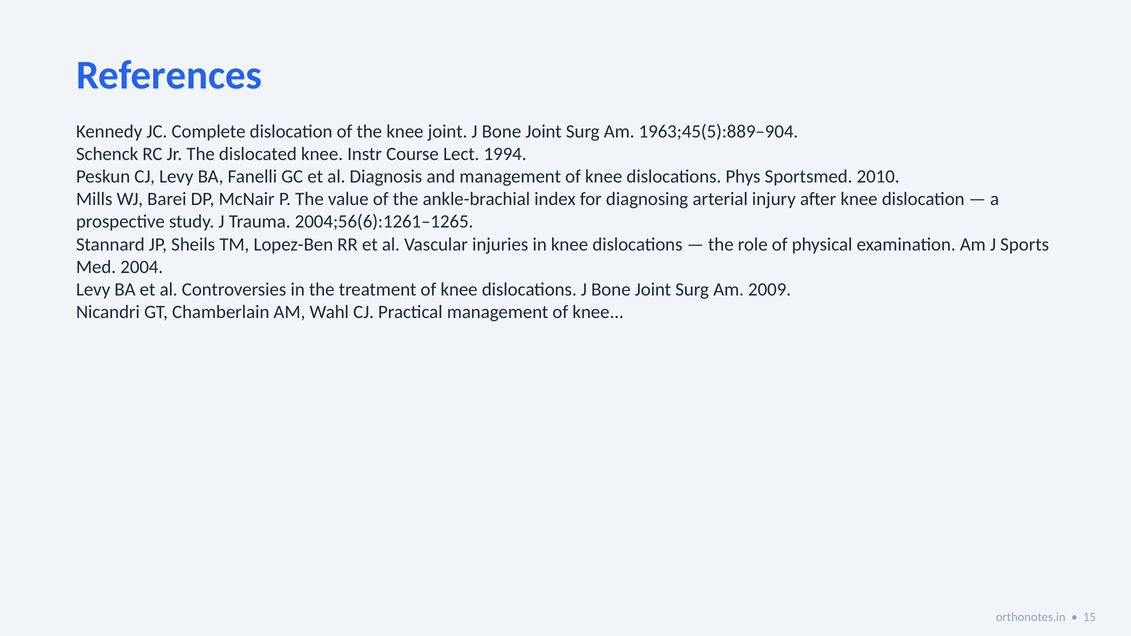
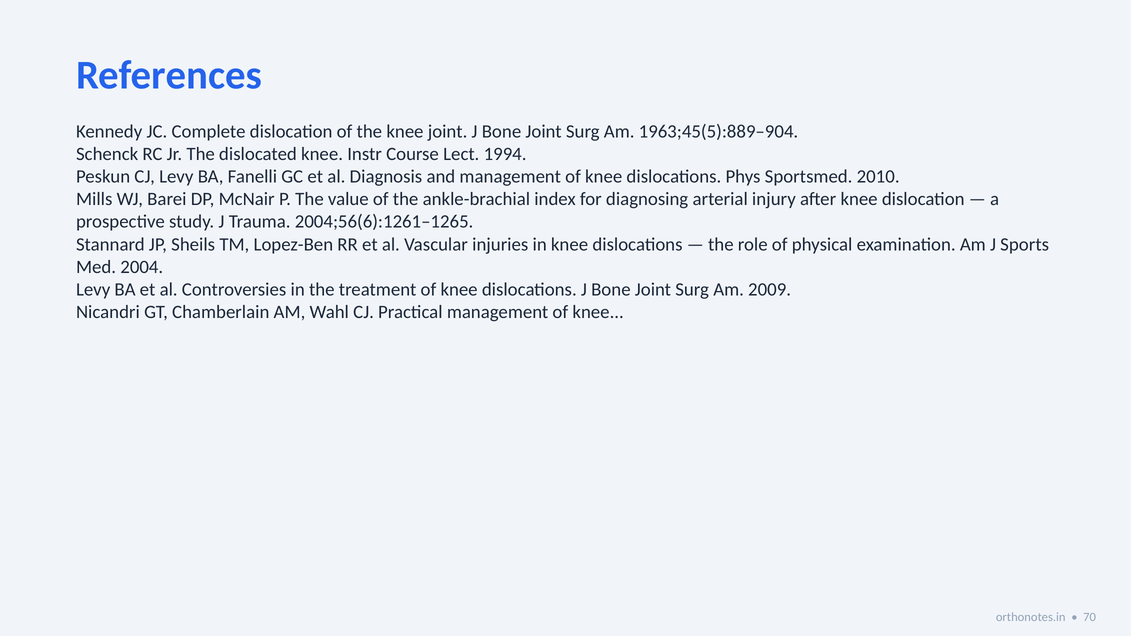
15: 15 -> 70 (1090, 617)
